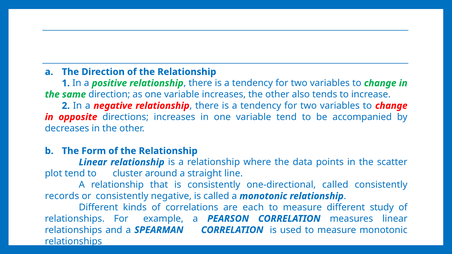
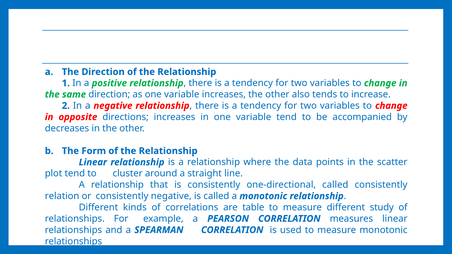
records: records -> relation (62, 196)
each: each -> table (253, 208)
